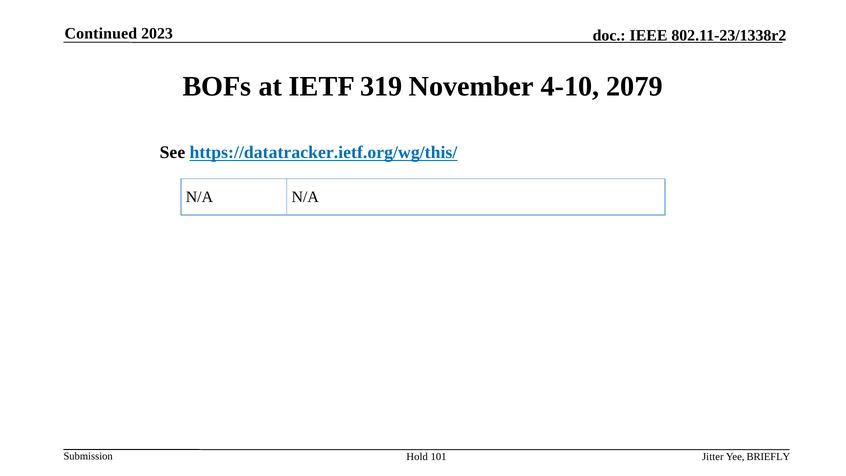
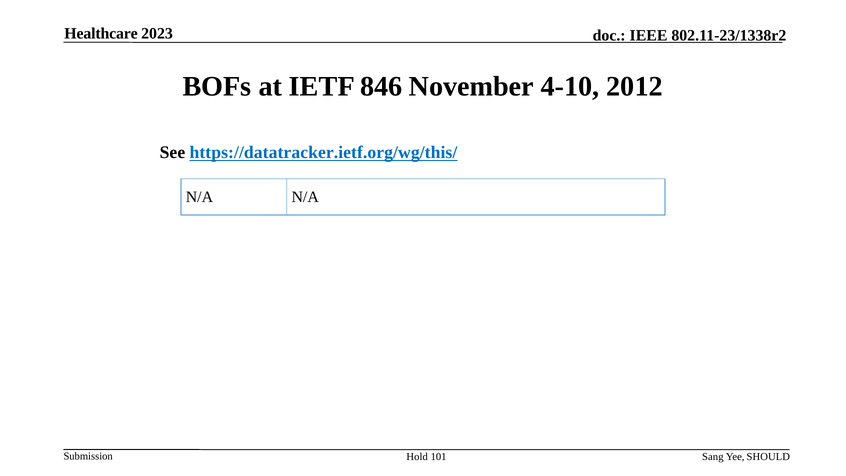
Continued: Continued -> Healthcare (101, 34)
319: 319 -> 846 (381, 86)
2079: 2079 -> 2012 (635, 86)
Jitter: Jitter -> Sang (713, 456)
BRIEFLY: BRIEFLY -> SHOULD (768, 456)
